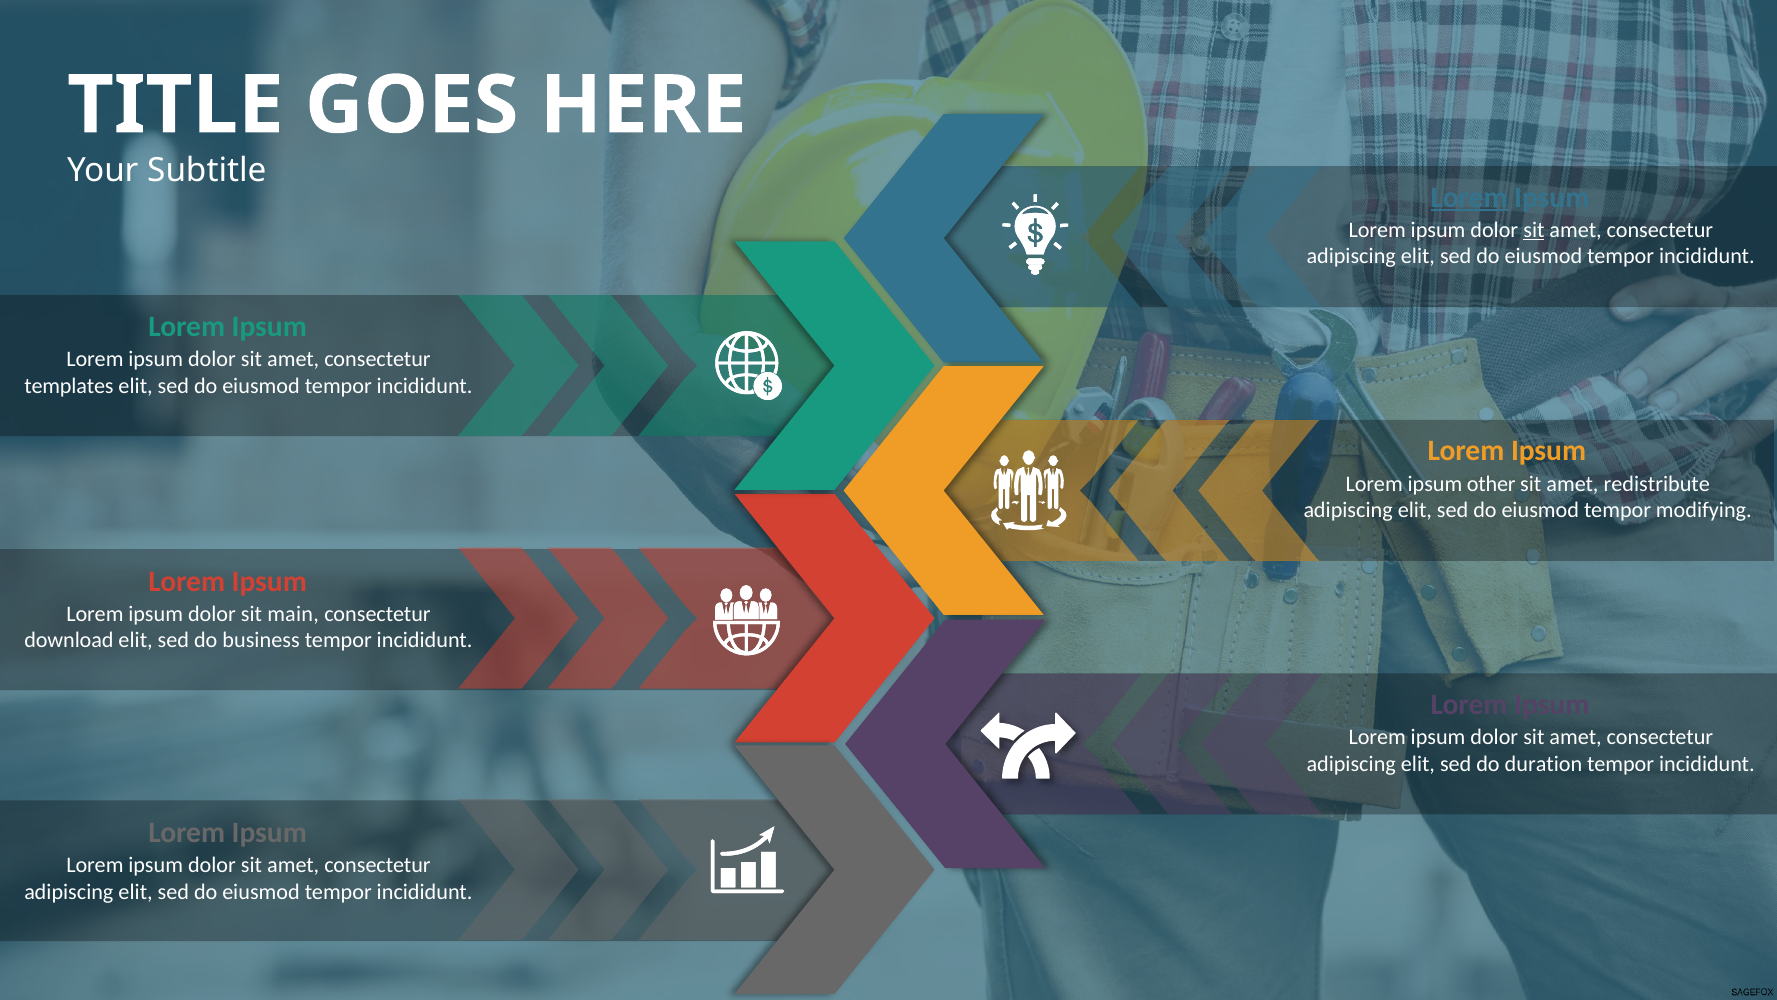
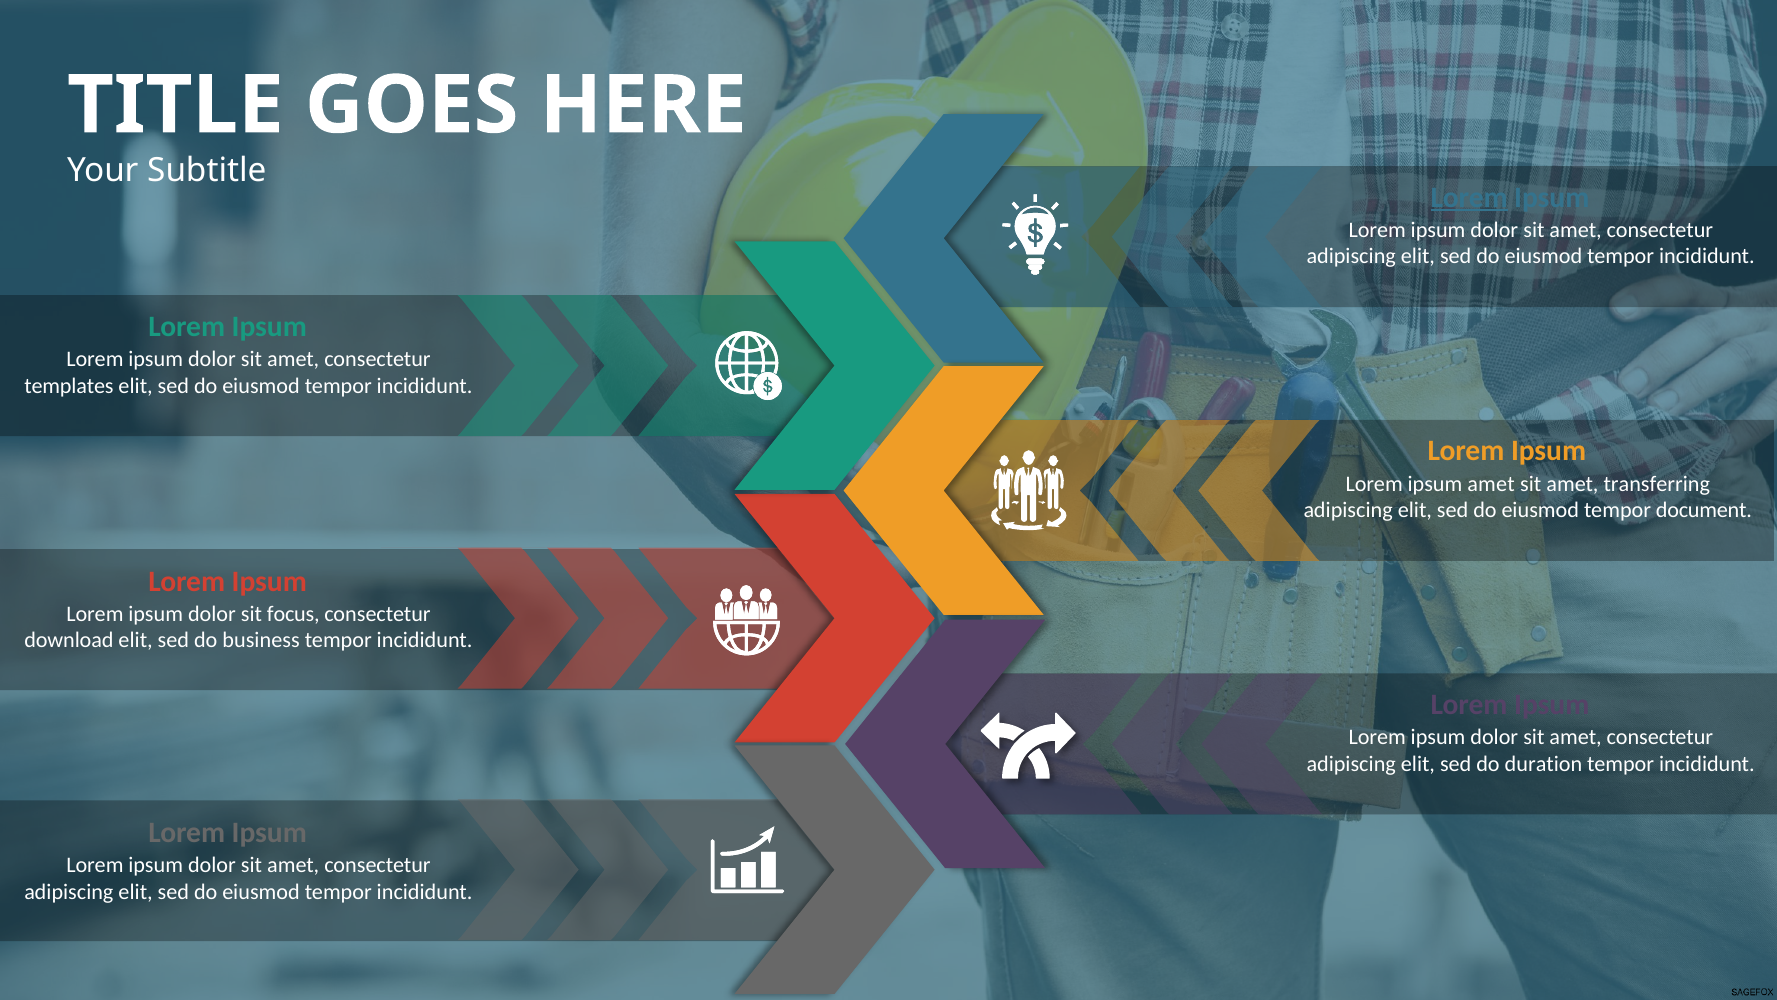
sit underline: present -> none (1534, 230)
ipsum other: other -> amet (1491, 483)
redistribute: redistribute -> transferring (1657, 483)
modifying: modifying -> document (1704, 510)
main: main -> focus (293, 613)
